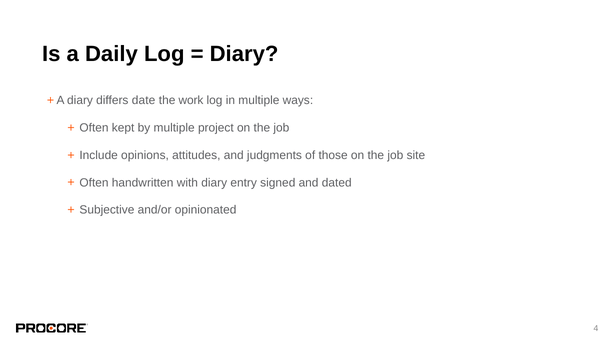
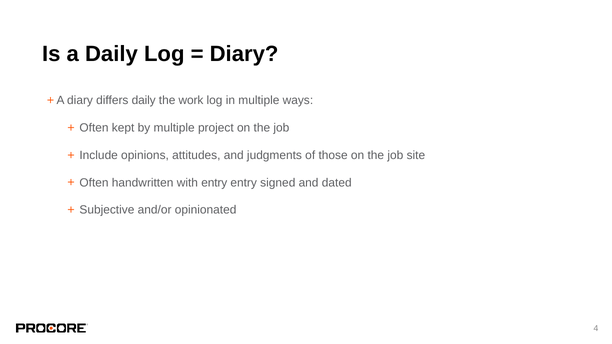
differs date: date -> daily (144, 101)
with diary: diary -> entry (214, 183)
